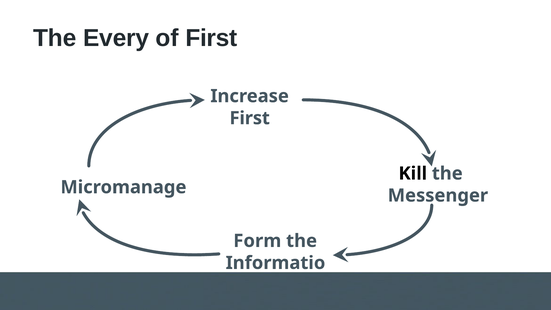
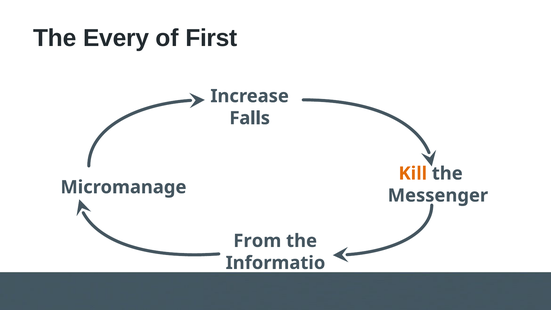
First: First -> Falls (250, 118)
Kill colour: black -> orange (413, 173)
Form: Form -> From (257, 241)
